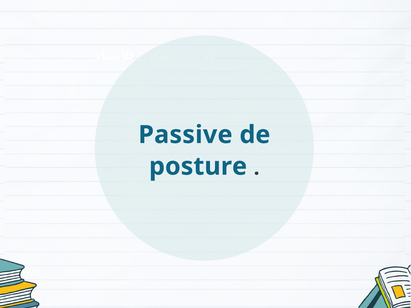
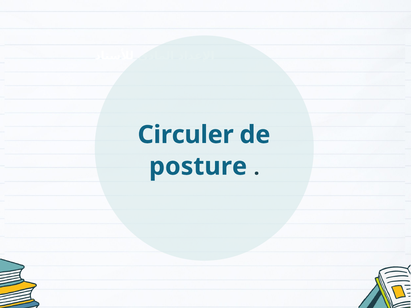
Passive: Passive -> Circuler (186, 135)
